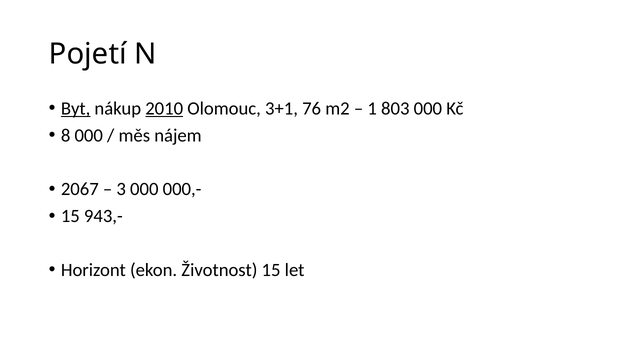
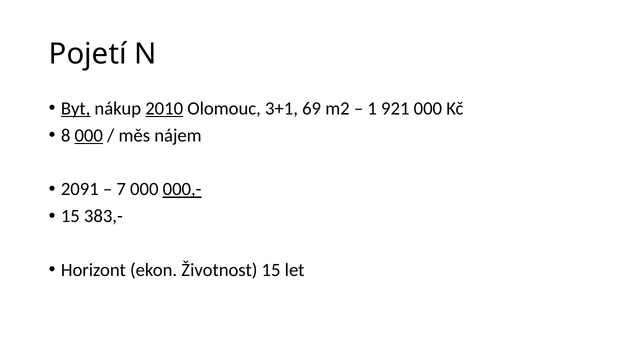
76: 76 -> 69 (312, 108)
803: 803 -> 921 (395, 108)
000 underline: none -> present (89, 135)
2067: 2067 -> 2091 (80, 189)
3: 3 -> 7 (121, 189)
000,- underline: none -> present (182, 189)
943,-: 943,- -> 383,- (103, 216)
